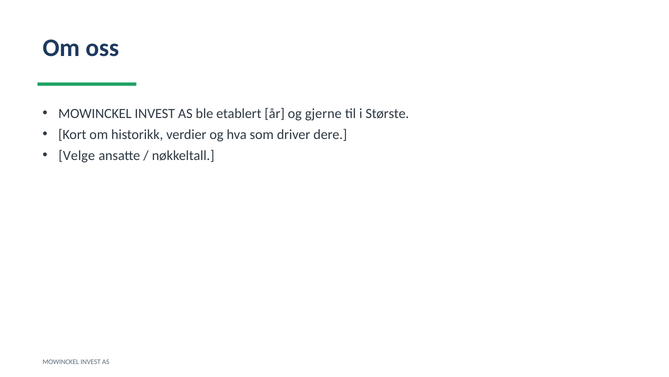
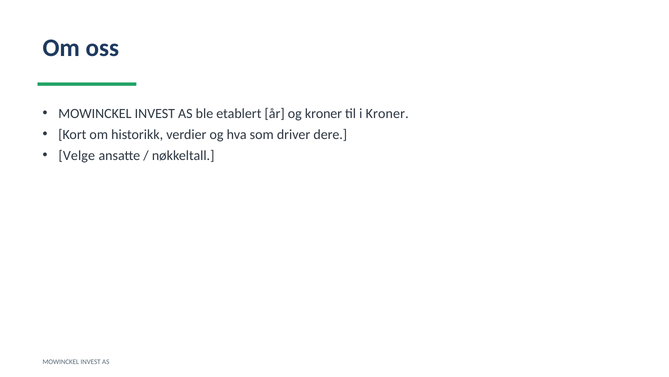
og gjerne: gjerne -> kroner (323, 113)
i Største: Største -> Kroner (387, 113)
